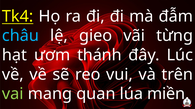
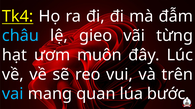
thánh: thánh -> muôn (99, 55)
vai colour: light green -> light blue (13, 94)
miền: miền -> bước (168, 94)
